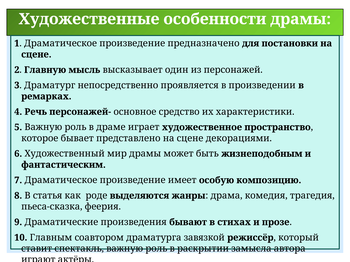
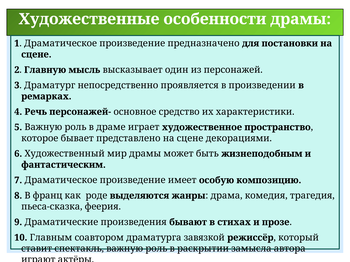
статья: статья -> франц (48, 196)
